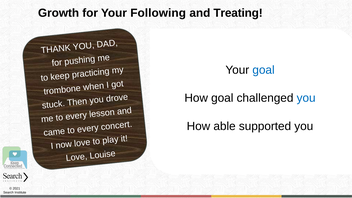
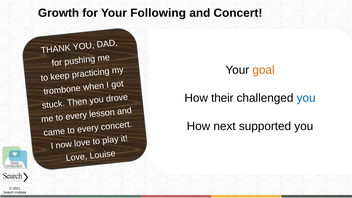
and Treating: Treating -> Concert (238, 13)
goal colour: blue -> orange (264, 70)
How goal: goal -> their (222, 98)
able: able -> next (225, 126)
